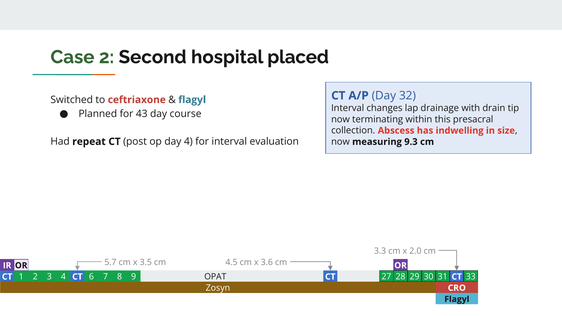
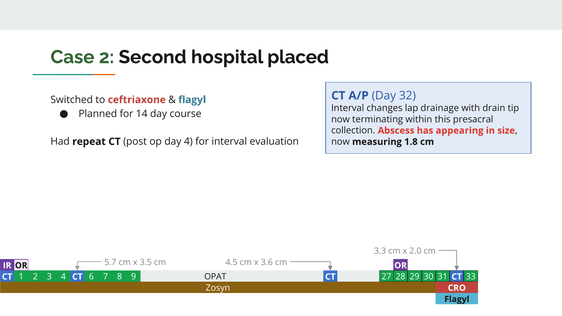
43: 43 -> 14 (142, 114)
indwelling: indwelling -> appearing (460, 131)
9.3: 9.3 -> 1.8 (411, 142)
